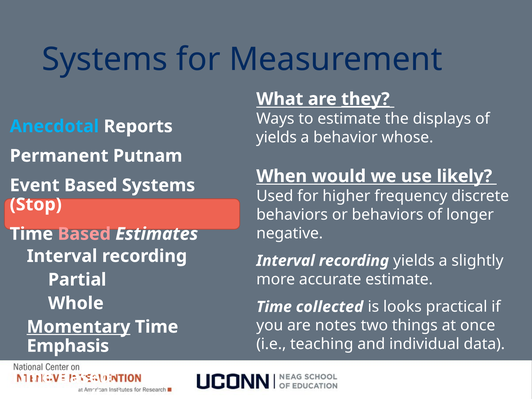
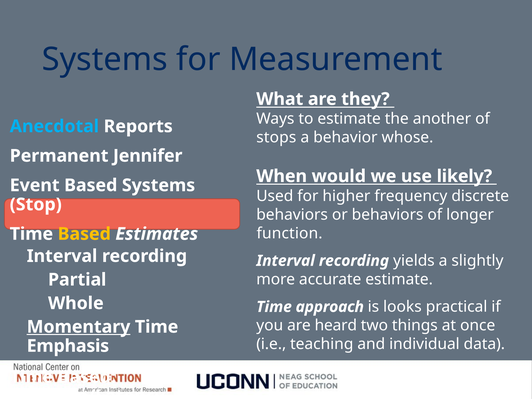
they underline: present -> none (365, 99)
displays: displays -> another (442, 119)
yields: yields -> stops (276, 137)
Putnam: Putnam -> Jennifer (148, 156)
negative: negative -> function (290, 233)
Based colour: pink -> yellow (84, 234)
collected: collected -> approach (330, 307)
notes: notes -> heard (336, 325)
